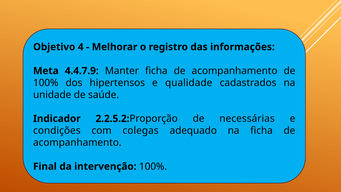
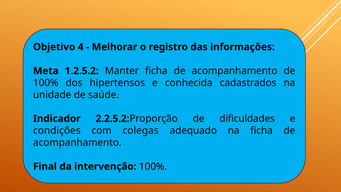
4.4.7.9: 4.4.7.9 -> 1.2.5.2 (82, 71)
qualidade: qualidade -> conhecida (189, 83)
necessárias: necessárias -> dificuldades (247, 119)
